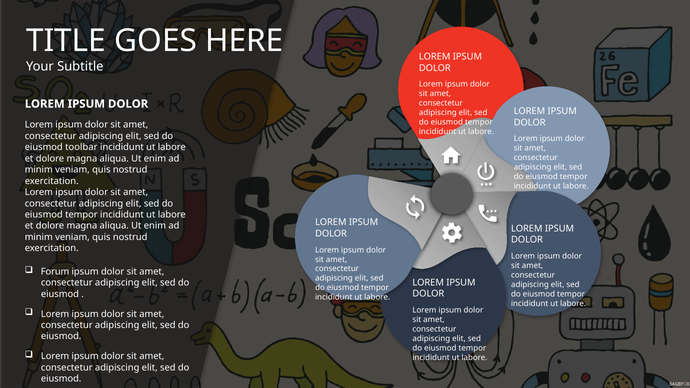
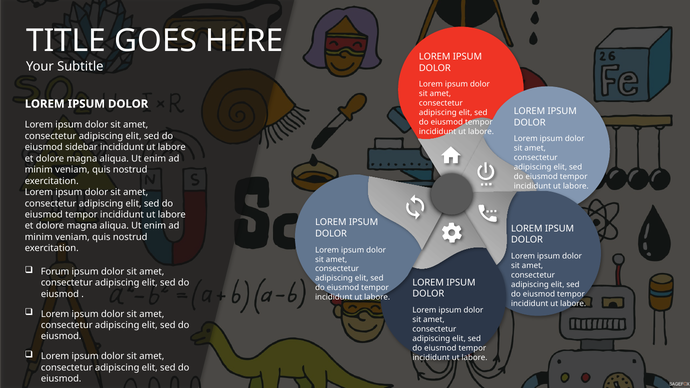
toolbar: toolbar -> sidebar (81, 147)
